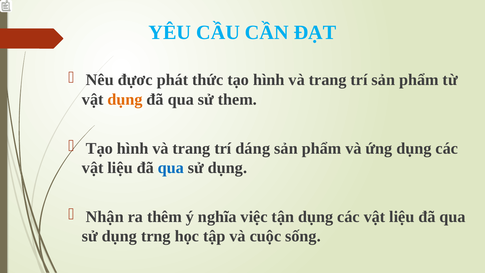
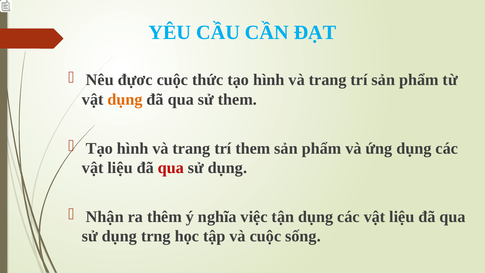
đựơc phát: phát -> cuộc (172, 80)
trí dáng: dáng -> them (253, 148)
qua colour: blue -> red (171, 168)
